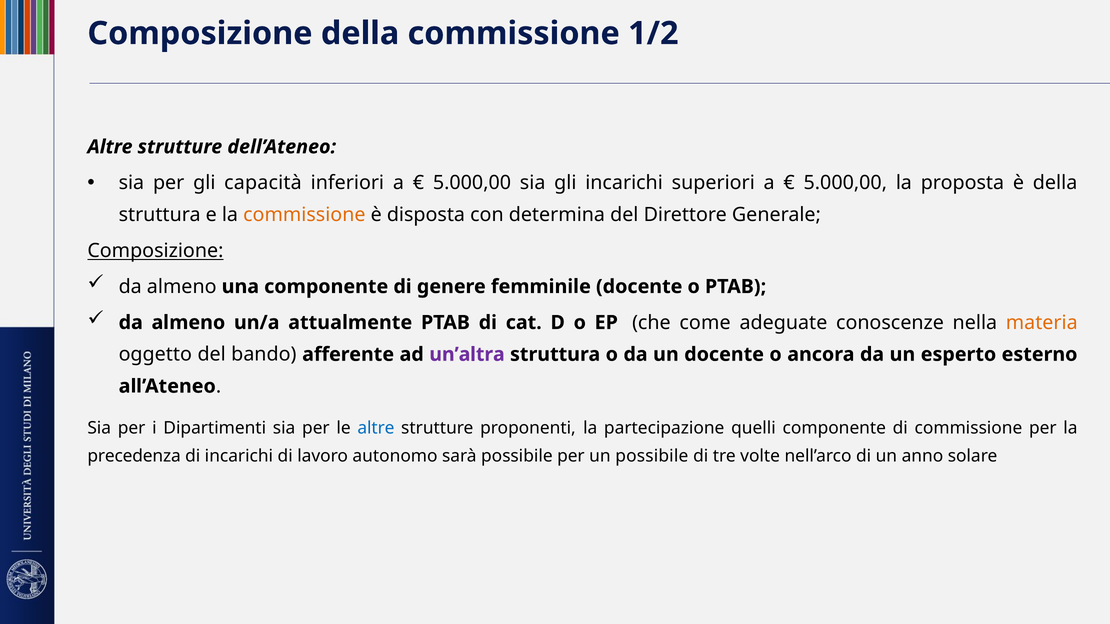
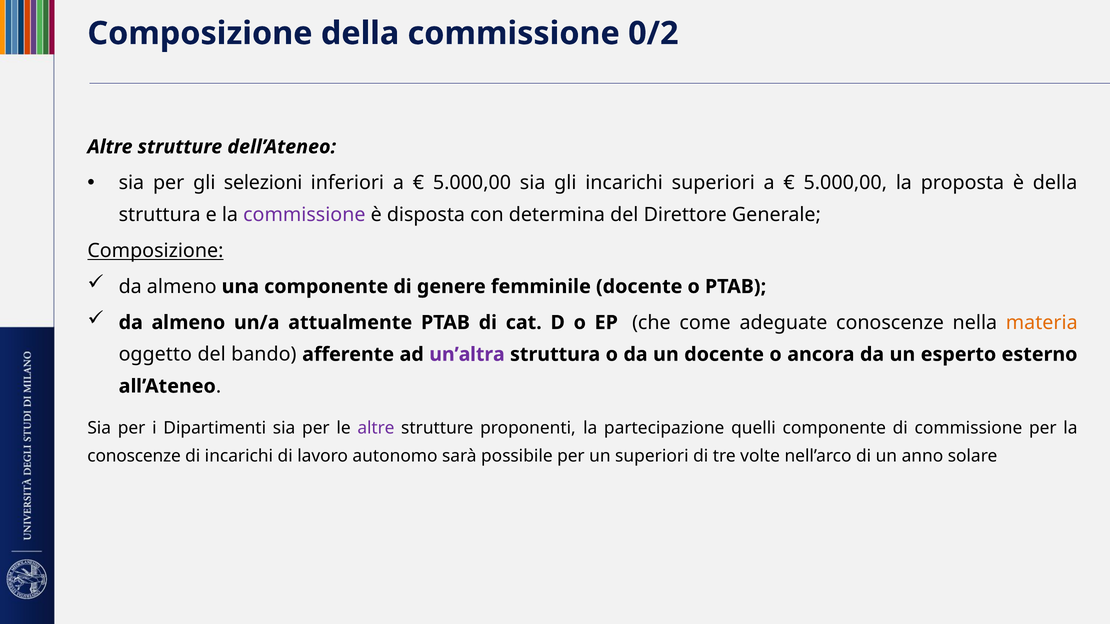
1/2: 1/2 -> 0/2 (653, 33)
capacità: capacità -> selezioni (263, 183)
commissione colour: orange -> purple (304, 215)
altre colour: blue -> purple (376, 428)
precedenza: precedenza -> conoscenze (134, 456)
un possibile: possibile -> superiori (652, 456)
